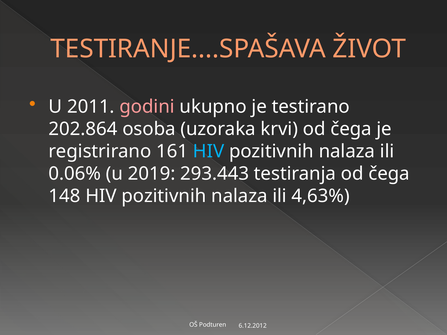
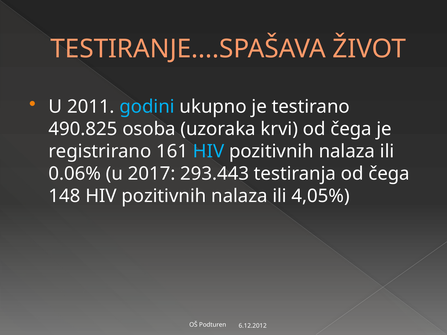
godini colour: pink -> light blue (147, 107)
202.864: 202.864 -> 490.825 (83, 129)
2019: 2019 -> 2017 (152, 174)
4,63%: 4,63% -> 4,05% (321, 196)
